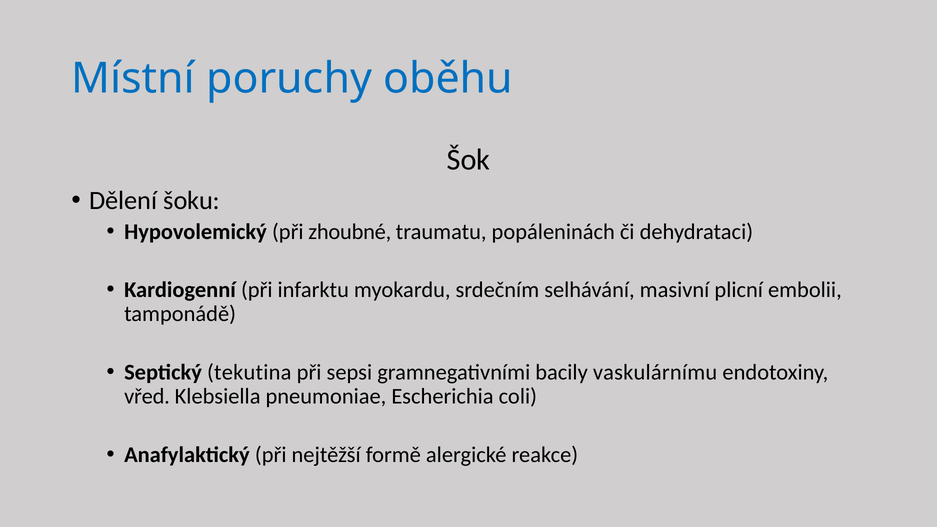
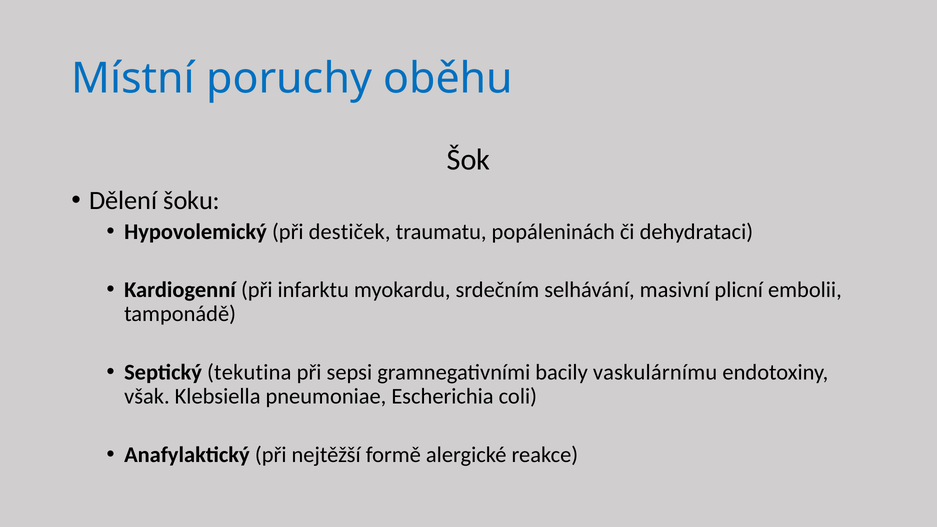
zhoubné: zhoubné -> destiček (350, 232)
vřed: vřed -> však (147, 396)
